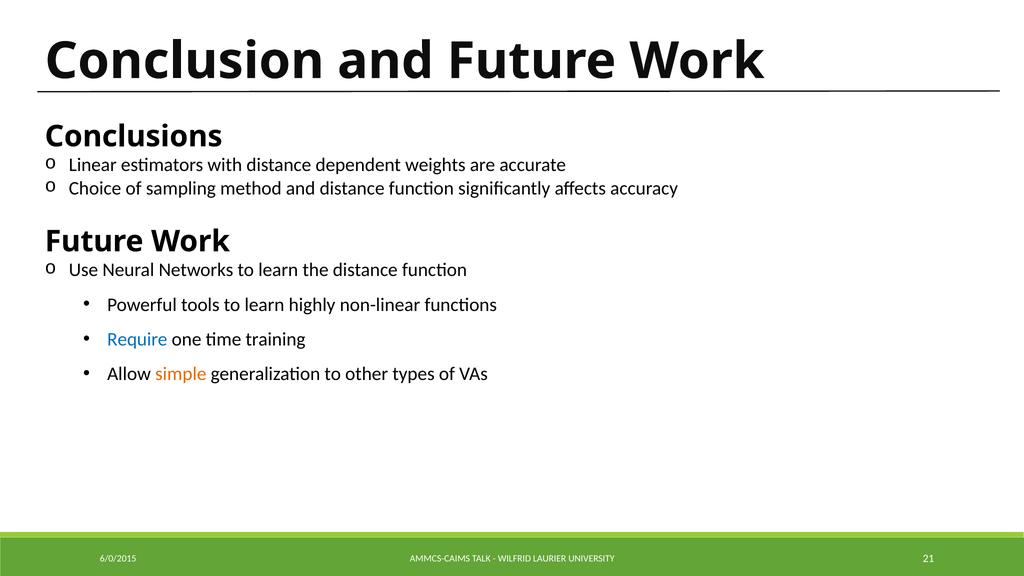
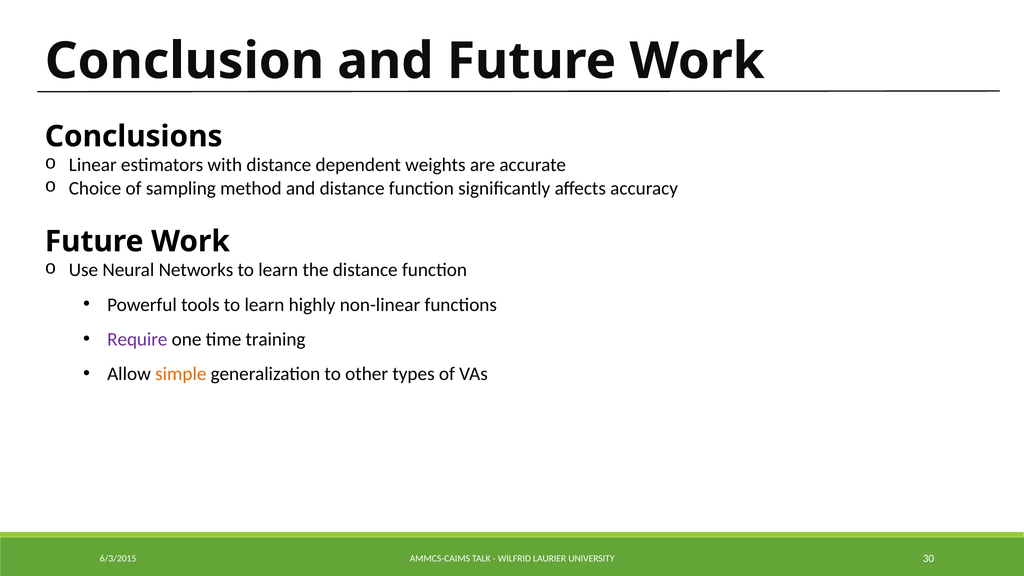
Require colour: blue -> purple (137, 339)
6/0/2015: 6/0/2015 -> 6/3/2015 (118, 559)
21: 21 -> 30 (928, 559)
